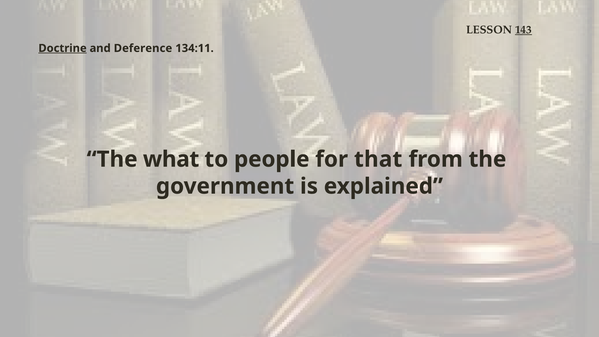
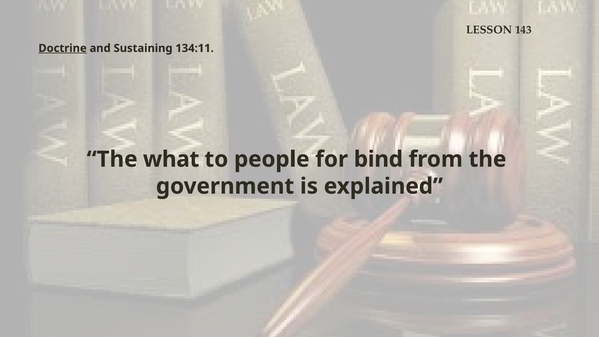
143 underline: present -> none (523, 30)
Deference: Deference -> Sustaining (143, 48)
that: that -> bind (378, 159)
